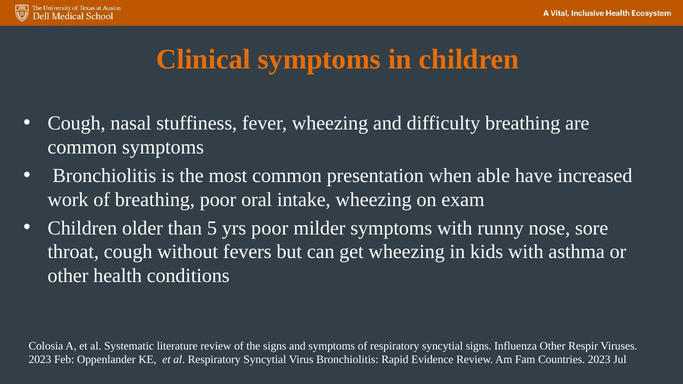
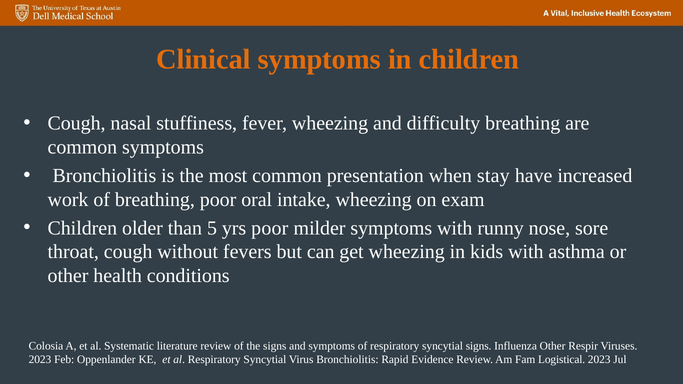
able: able -> stay (493, 176)
Countries: Countries -> Logistical (562, 360)
